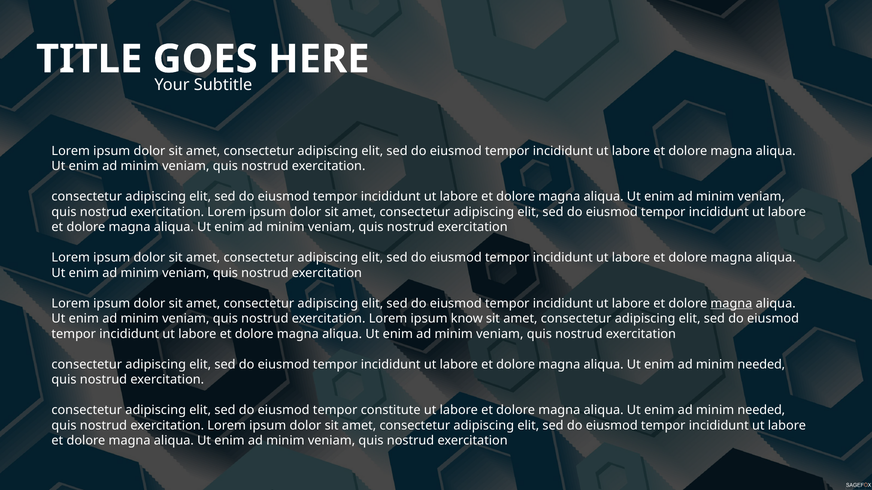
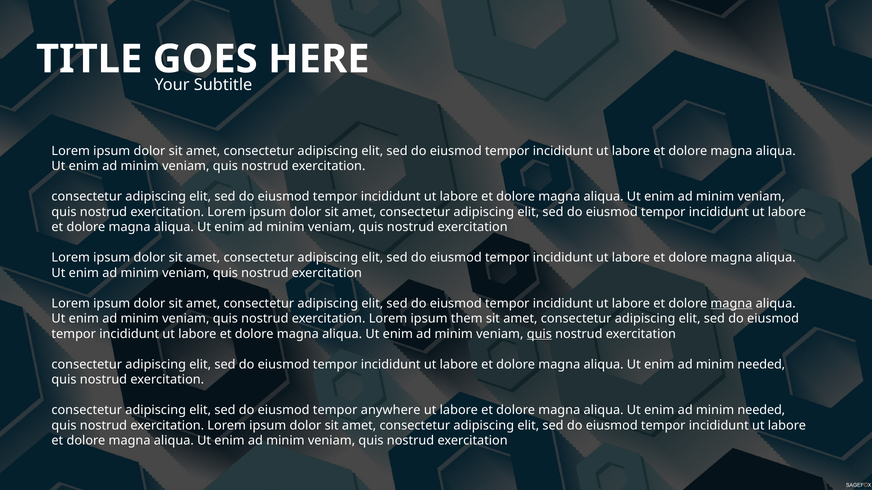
know: know -> them (467, 319)
quis underline: none -> present (539, 334)
constitute: constitute -> anywhere (391, 411)
